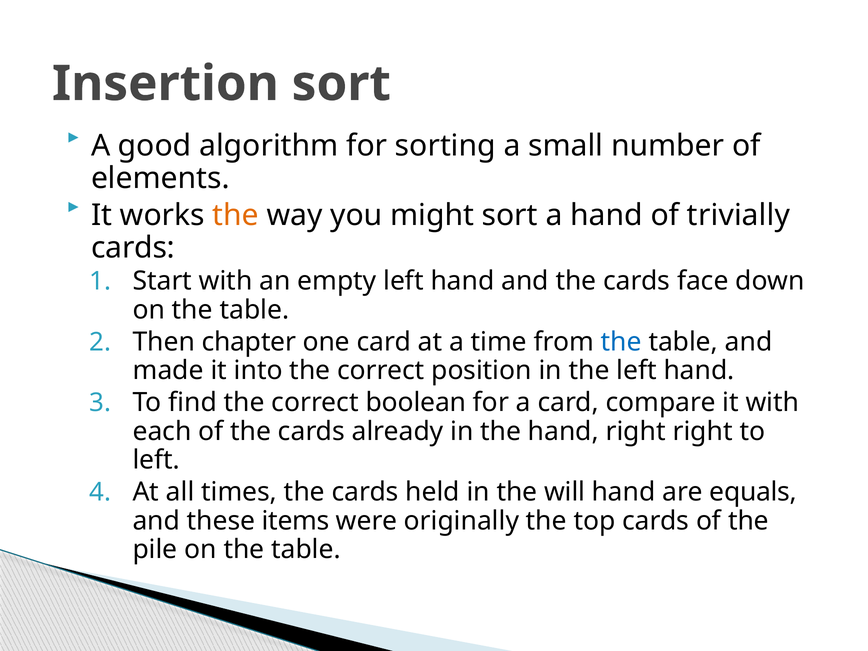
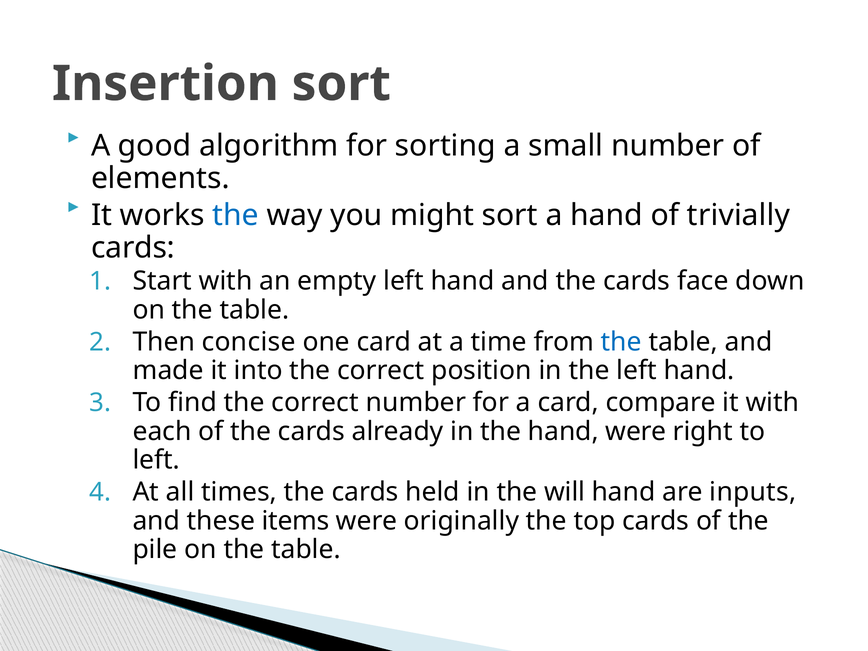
the colour: orange -> blue (236, 215)
chapter: chapter -> concise (249, 342)
correct boolean: boolean -> number (416, 403)
hand right: right -> were (636, 431)
equals: equals -> inputs (753, 492)
